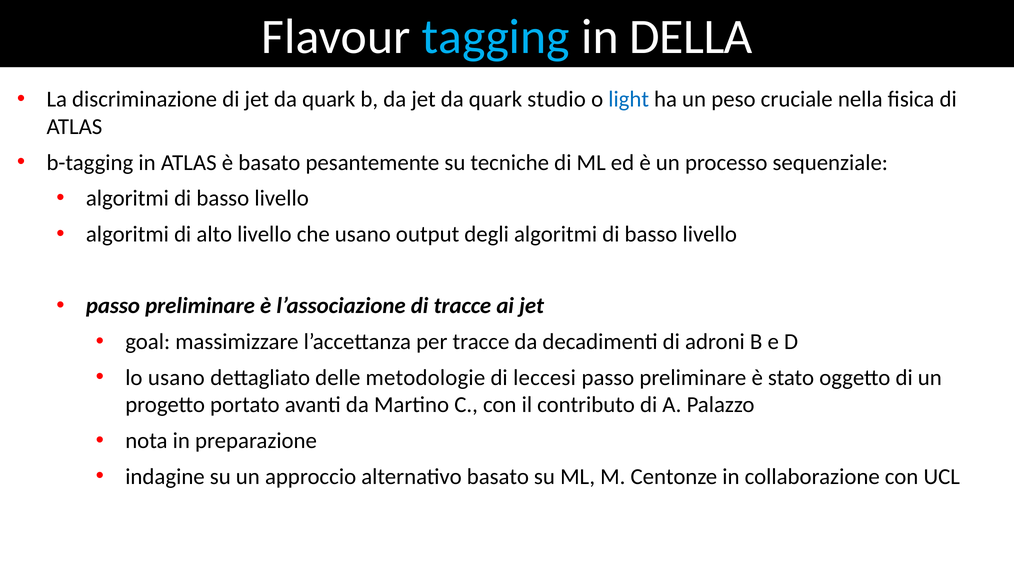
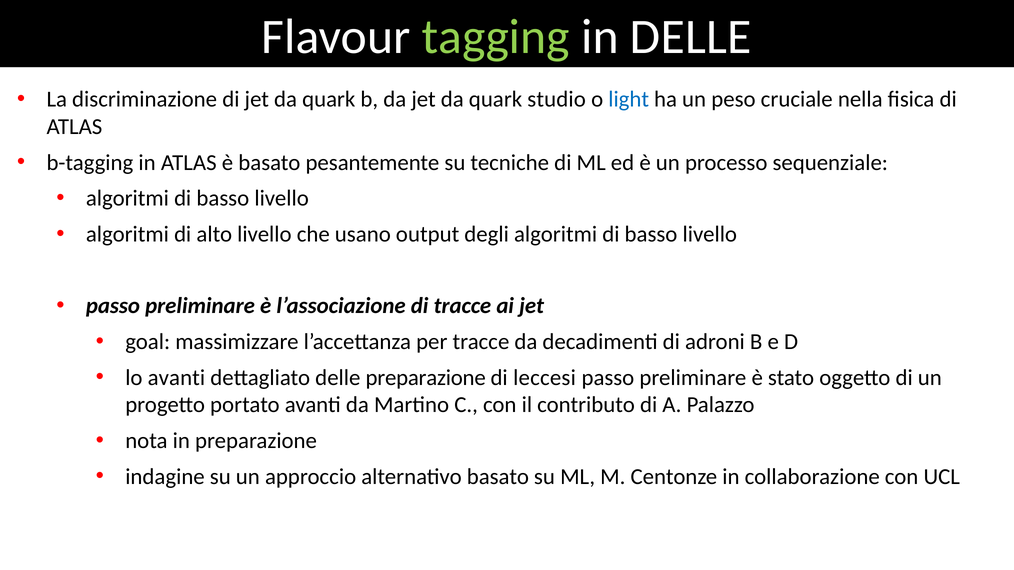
tagging colour: light blue -> light green (496, 37)
in DELLA: DELLA -> DELLE (691, 37)
lo usano: usano -> avanti (176, 378)
delle metodologie: metodologie -> preparazione (426, 378)
